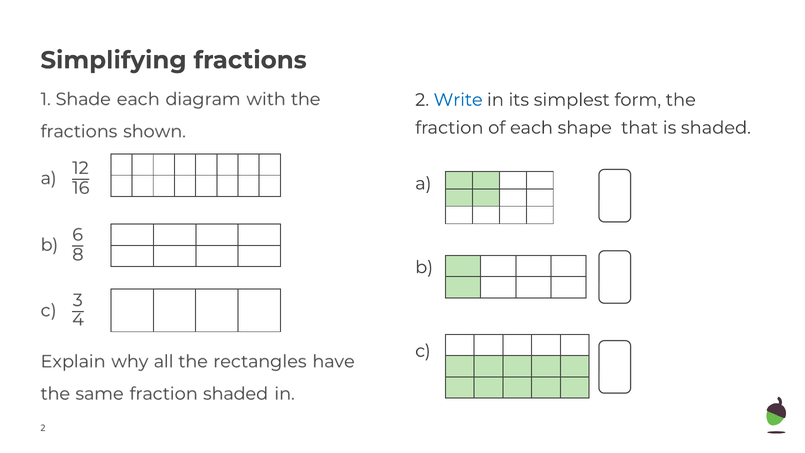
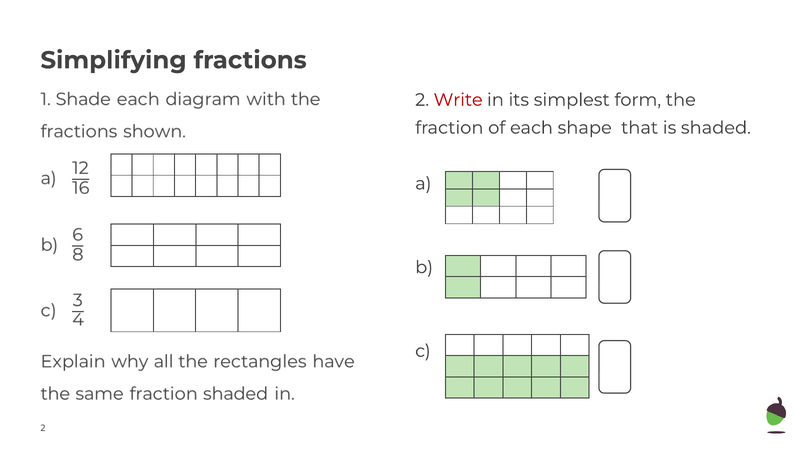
Write colour: blue -> red (458, 100)
